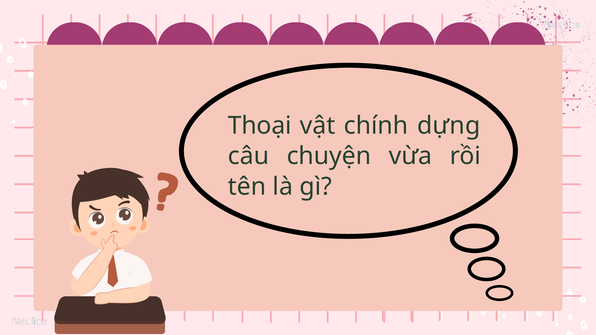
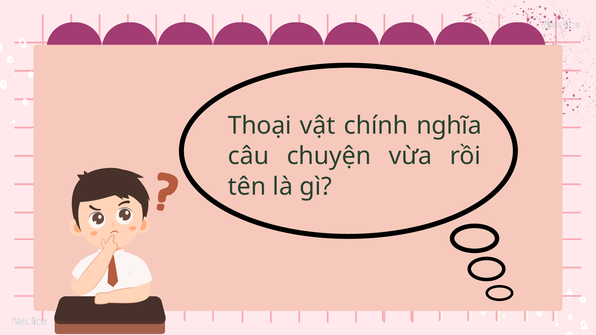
dựng: dựng -> nghĩa (449, 126)
